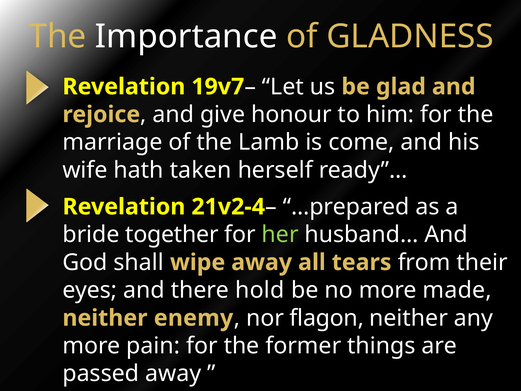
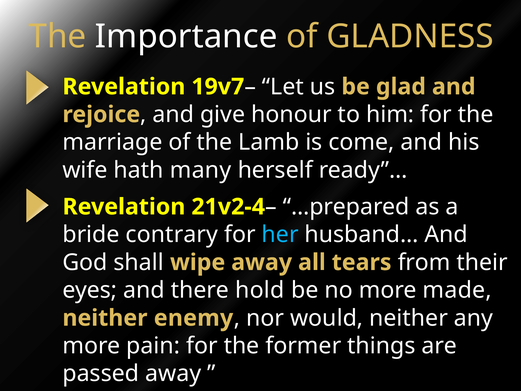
taken: taken -> many (201, 170)
together: together -> contrary (172, 234)
her colour: light green -> light blue (280, 234)
flagon: flagon -> would (327, 318)
